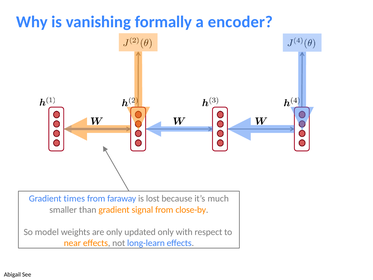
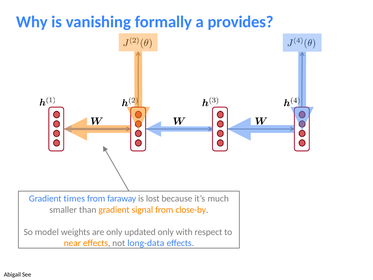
encoder: encoder -> provides (241, 22)
long-learn: long-learn -> long-data (146, 243)
